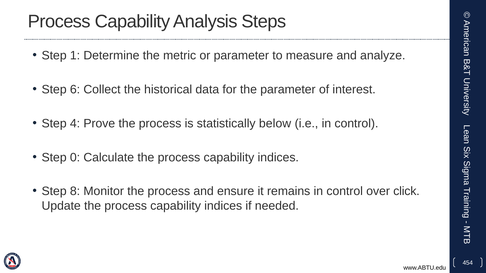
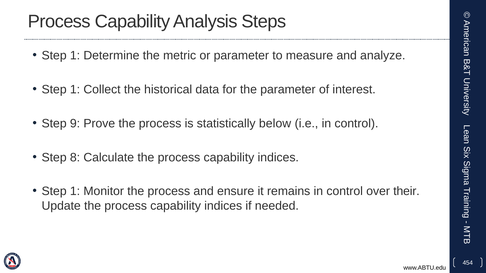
6: 6 -> 1 (75, 90)
4: 4 -> 9 (75, 124)
0: 0 -> 8 (75, 158)
8: 8 -> 1 (75, 192)
click: click -> their (406, 192)
